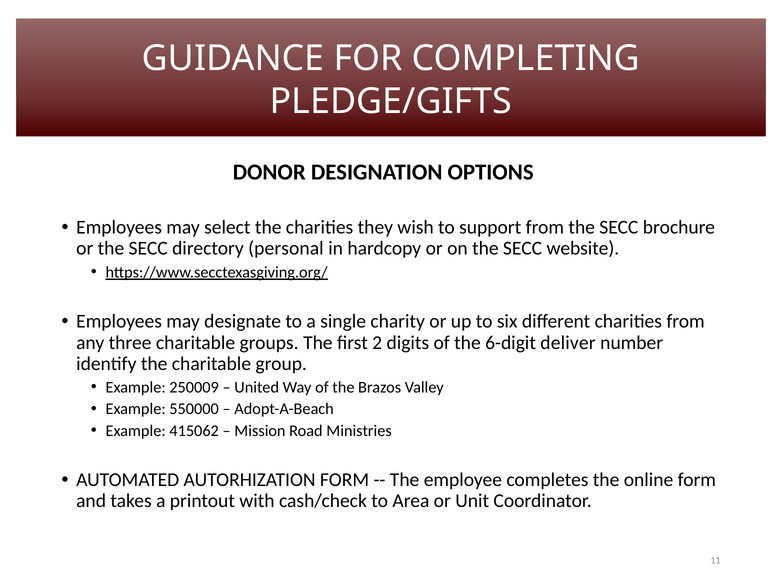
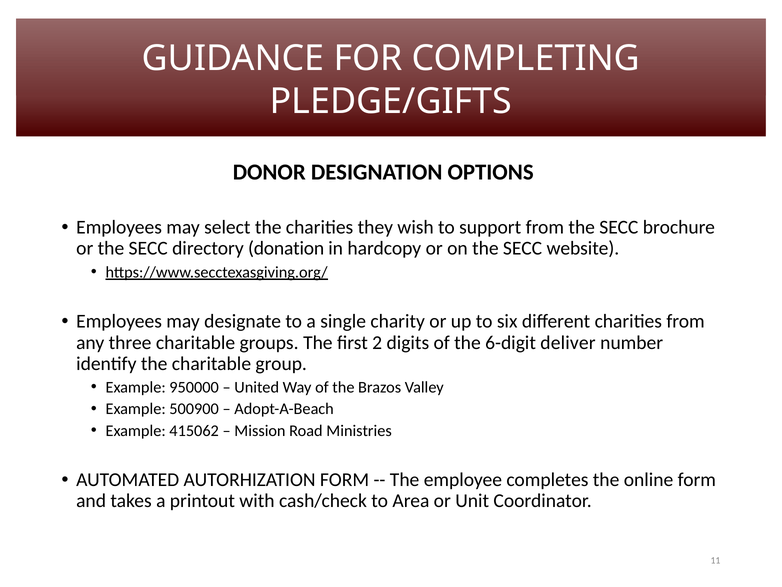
personal: personal -> donation (286, 248)
250009: 250009 -> 950000 (194, 387)
550000: 550000 -> 500900 (194, 409)
